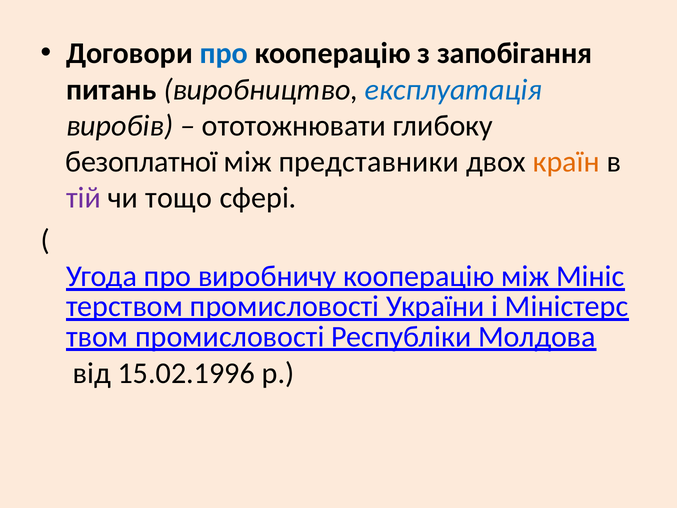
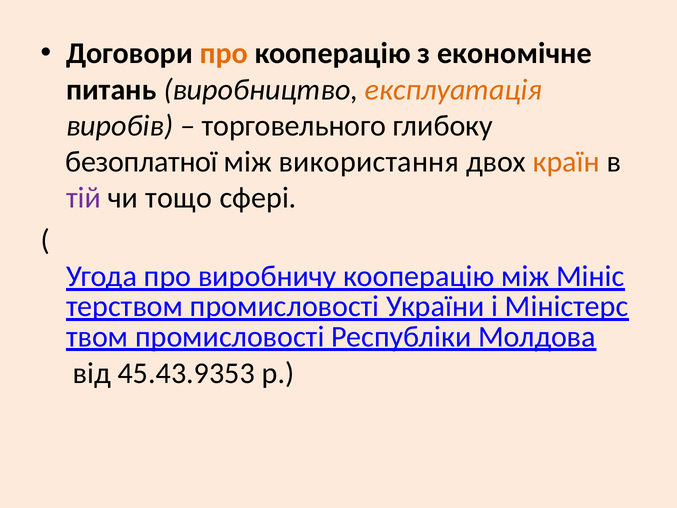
про colour: blue -> orange (224, 54)
запобігання: запобігання -> економічне (515, 54)
експлуатація colour: blue -> orange (453, 90)
ототожнювати: ототожнювати -> торговельного (294, 126)
представники: представники -> використання (369, 162)
15.02.1996: 15.02.1996 -> 45.43.9353 (186, 373)
